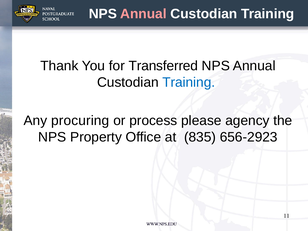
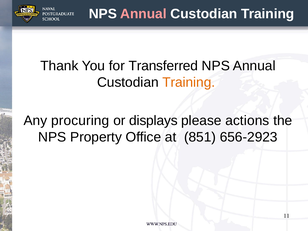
Training colour: blue -> orange (189, 82)
process: process -> displays (153, 121)
agency: agency -> actions (247, 121)
835: 835 -> 851 (200, 137)
